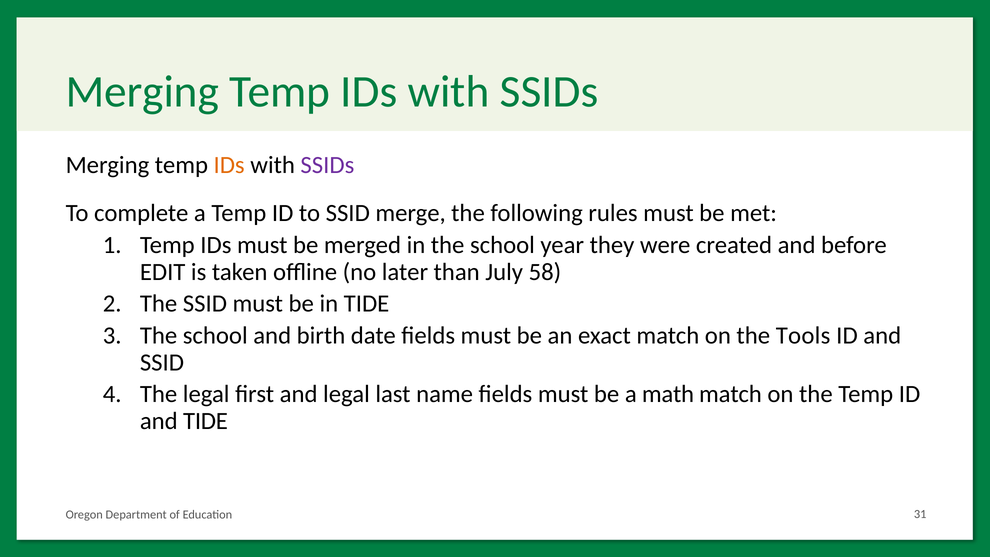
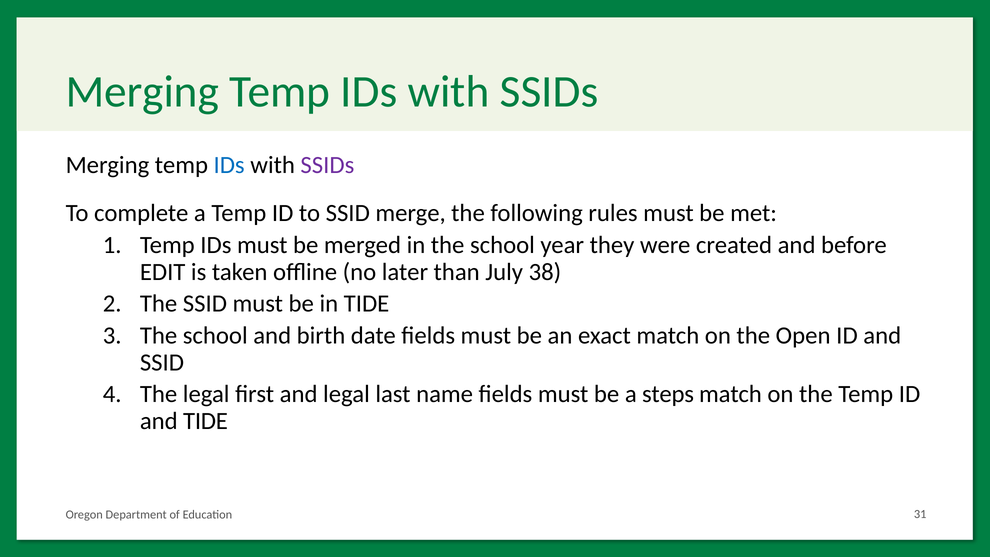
IDs colour: orange -> blue (229, 165)
58: 58 -> 38 (545, 272)
Tools: Tools -> Open (803, 336)
math: math -> steps (668, 394)
